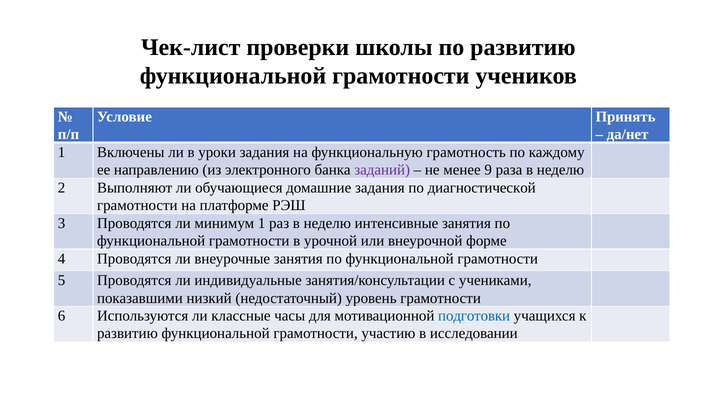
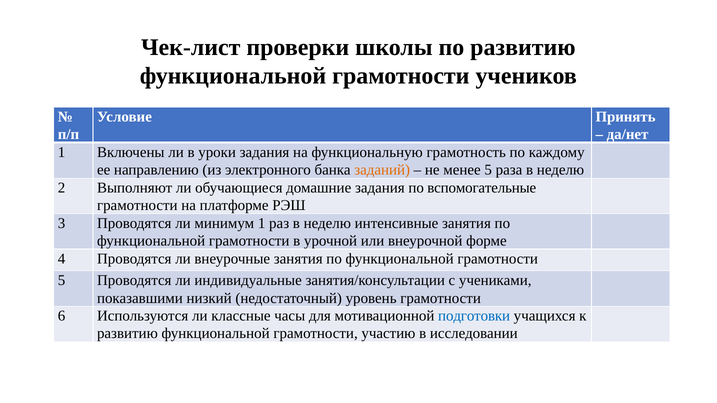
заданий colour: purple -> orange (382, 170)
менее 9: 9 -> 5 (488, 170)
диагностической: диагностической -> вспомогательные (482, 188)
